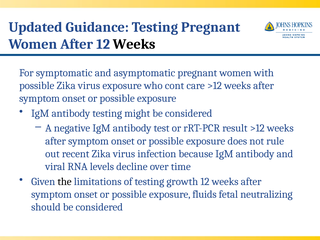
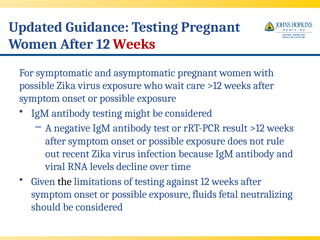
Weeks colour: black -> red (134, 44)
cont: cont -> wait (175, 86)
growth: growth -> against (182, 182)
